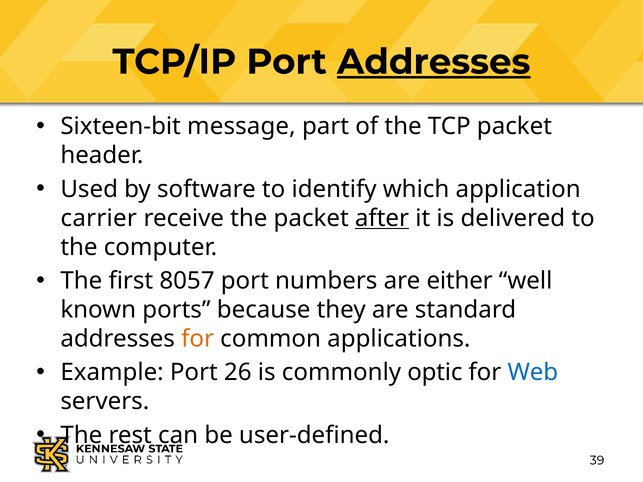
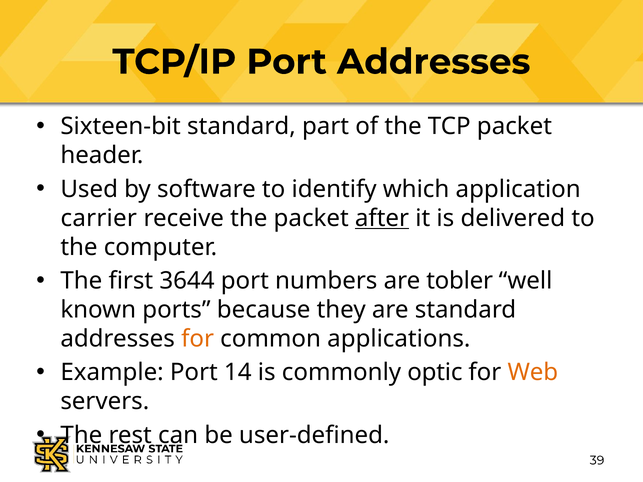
Addresses underline: present -> none (434, 62)
Sixteen-bit message: message -> standard (241, 127)
8057: 8057 -> 3644 (187, 281)
either: either -> tobler (460, 281)
26: 26 -> 14 (238, 373)
Web colour: blue -> orange (533, 373)
